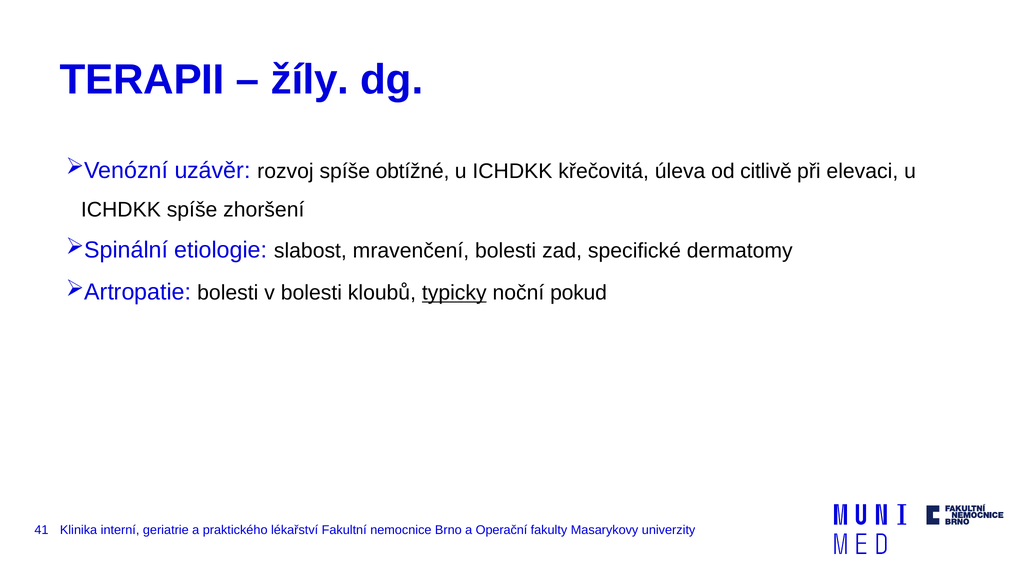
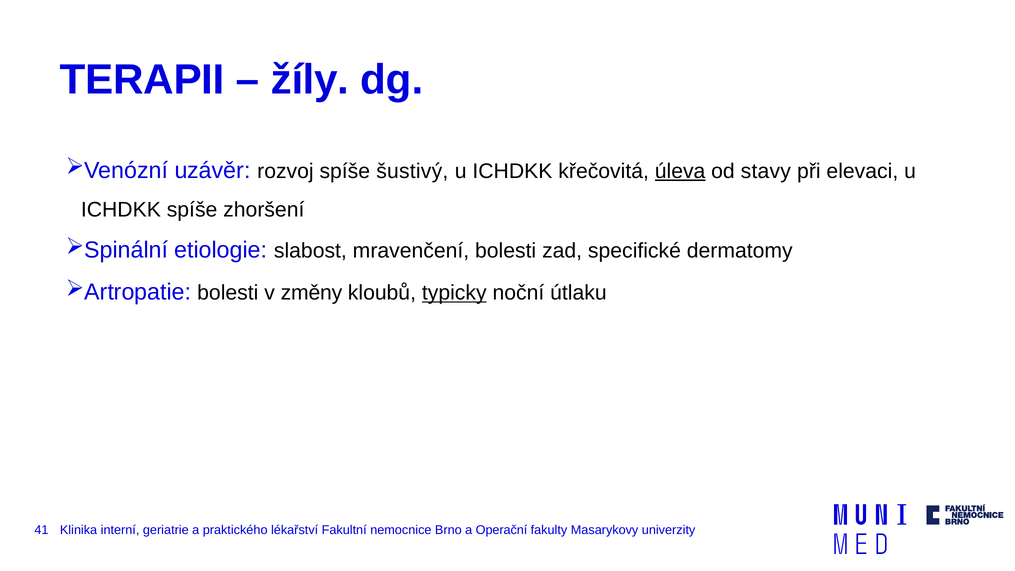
obtížné: obtížné -> šustivý (412, 171)
úleva underline: none -> present (680, 171)
citlivě: citlivě -> stavy (766, 171)
v bolesti: bolesti -> změny (311, 293)
pokud: pokud -> útlaku (578, 293)
